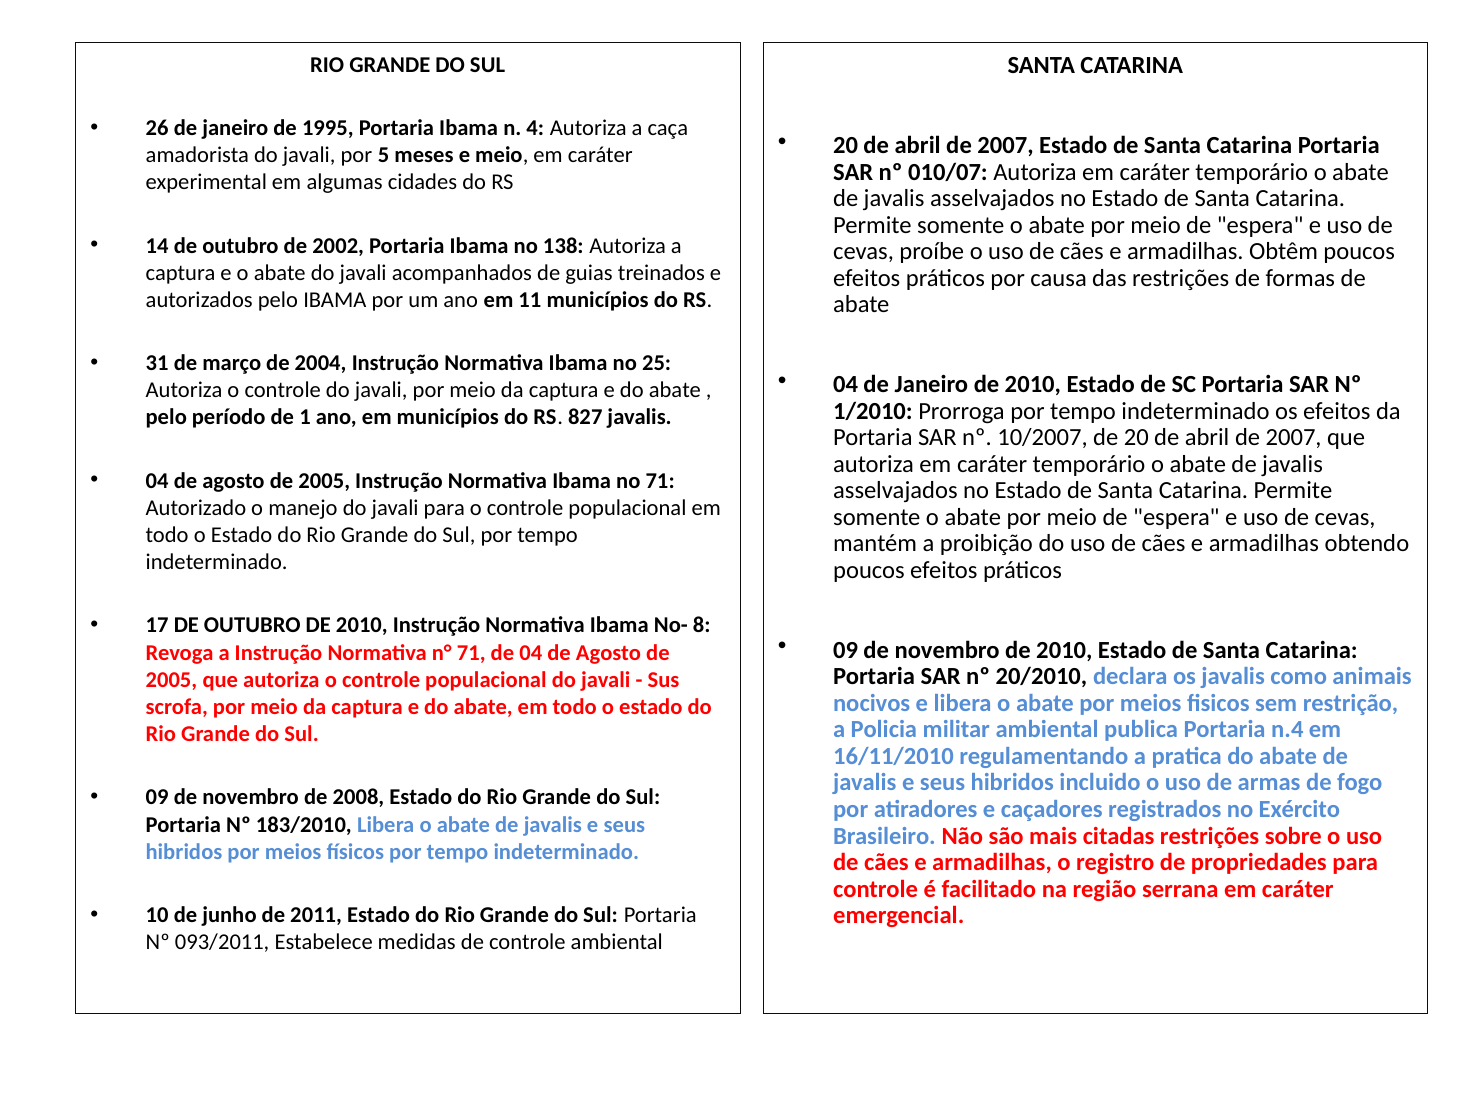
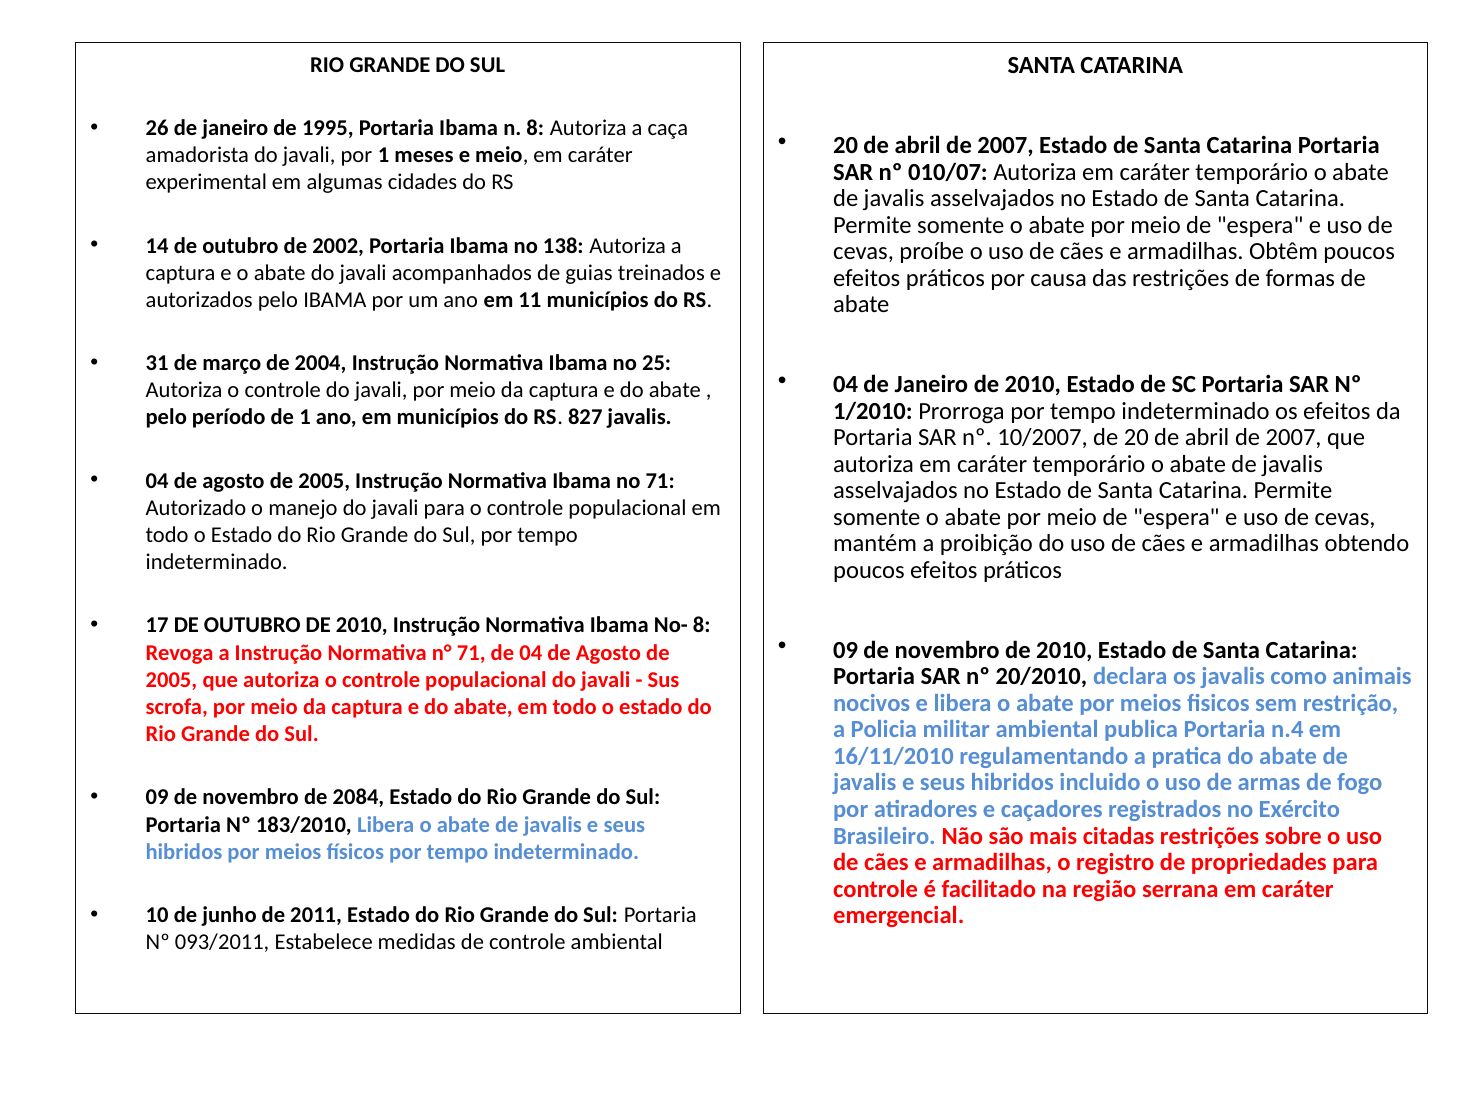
n 4: 4 -> 8 (535, 128)
por 5: 5 -> 1 (384, 155)
2008: 2008 -> 2084 (358, 798)
